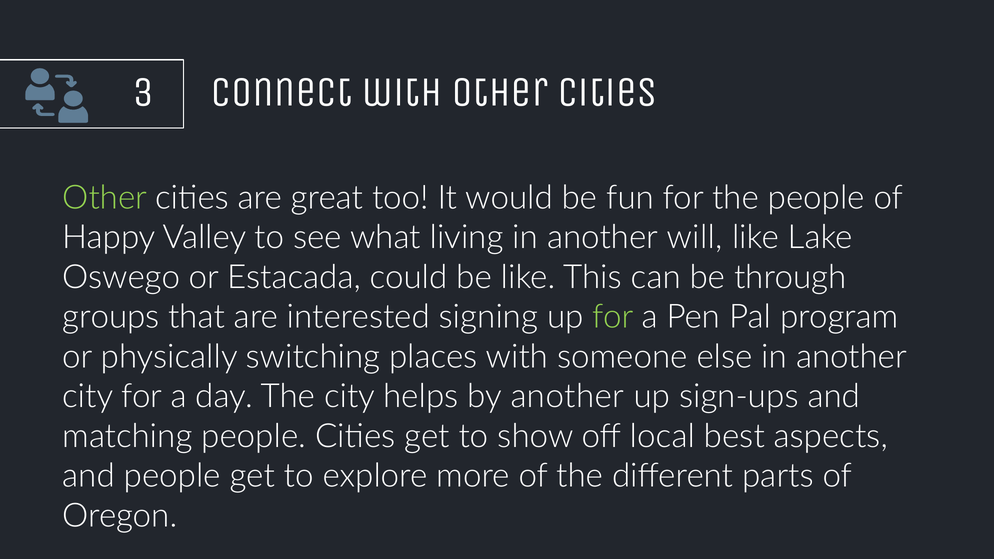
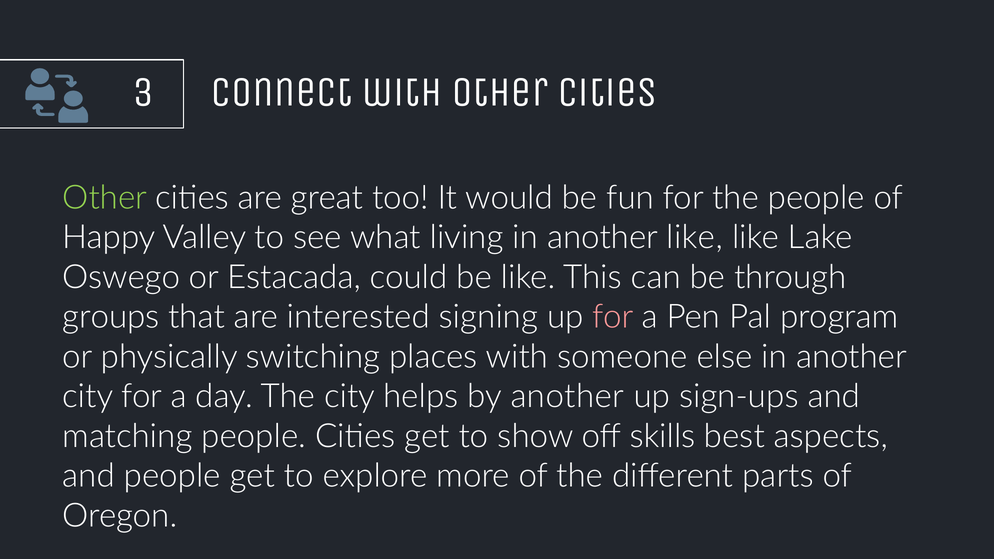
another will: will -> like (695, 237)
for colour: light green -> pink (613, 317)
local: local -> skills (663, 436)
